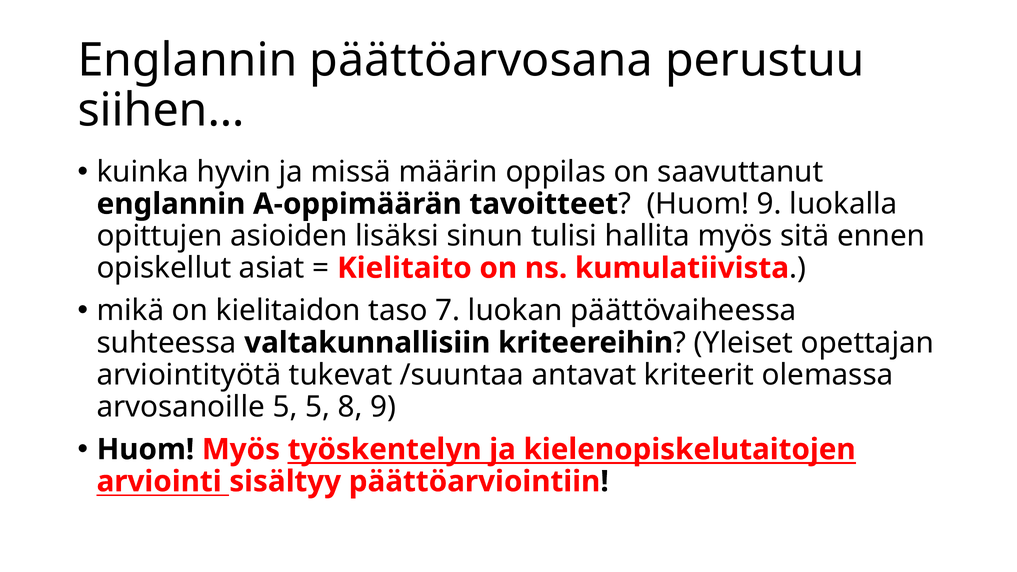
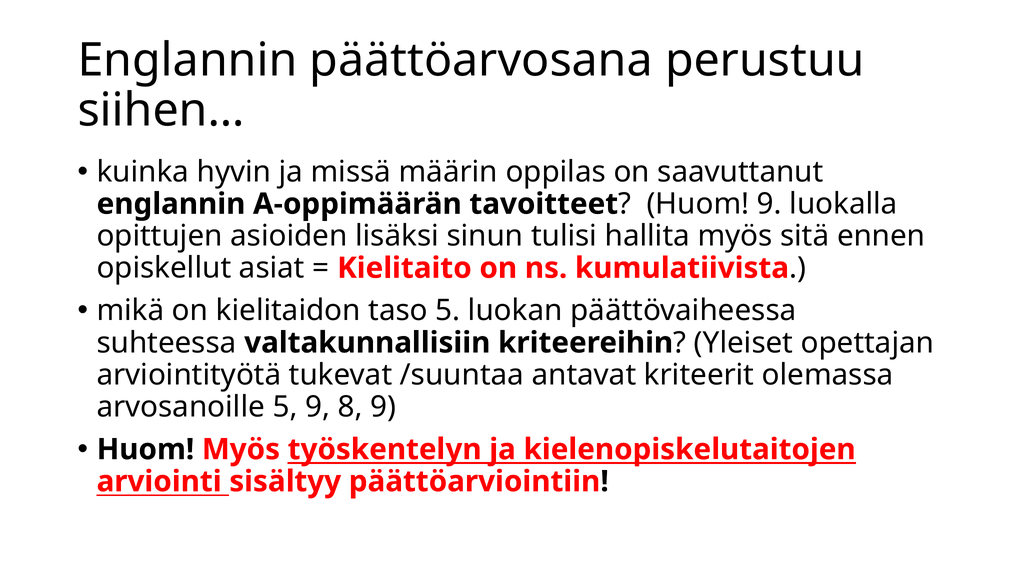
taso 7: 7 -> 5 (448, 311)
5 5: 5 -> 9 (318, 407)
